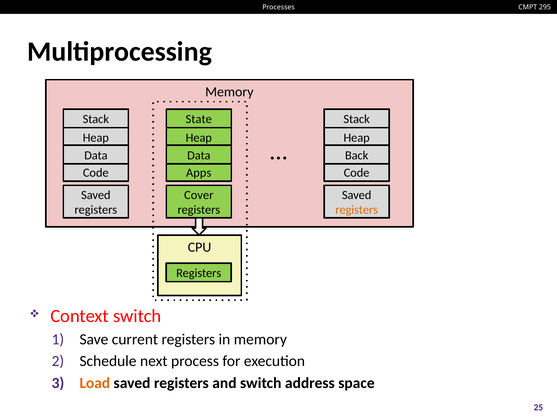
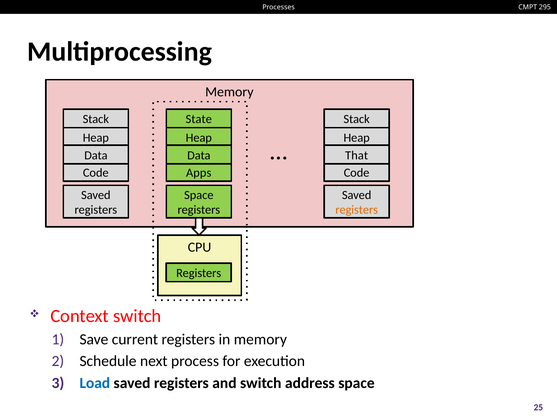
Back: Back -> That (357, 155)
Cover: Cover -> Space (199, 195)
Load colour: orange -> blue (95, 383)
